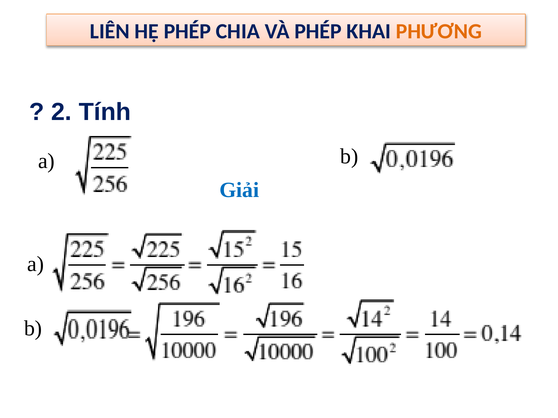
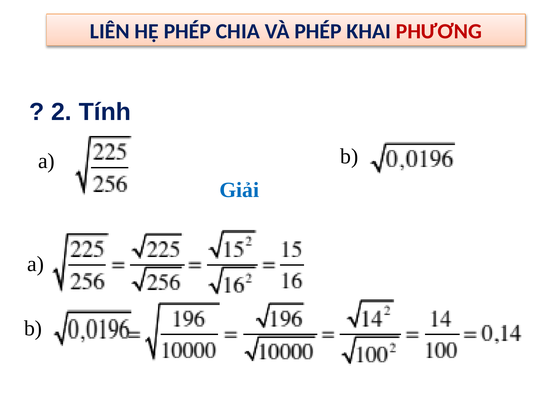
PHƯƠNG colour: orange -> red (439, 31)
